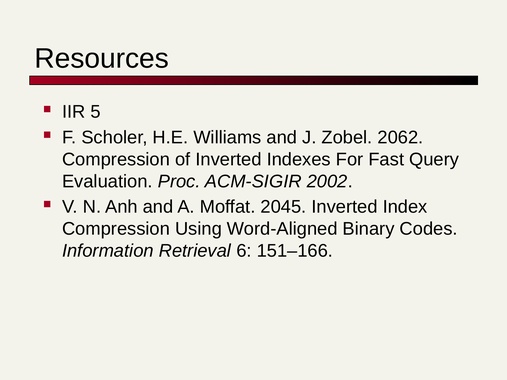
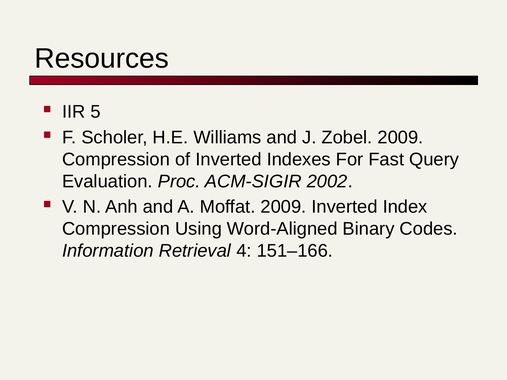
Zobel 2062: 2062 -> 2009 (400, 138)
Moffat 2045: 2045 -> 2009 (283, 207)
6: 6 -> 4 (244, 251)
